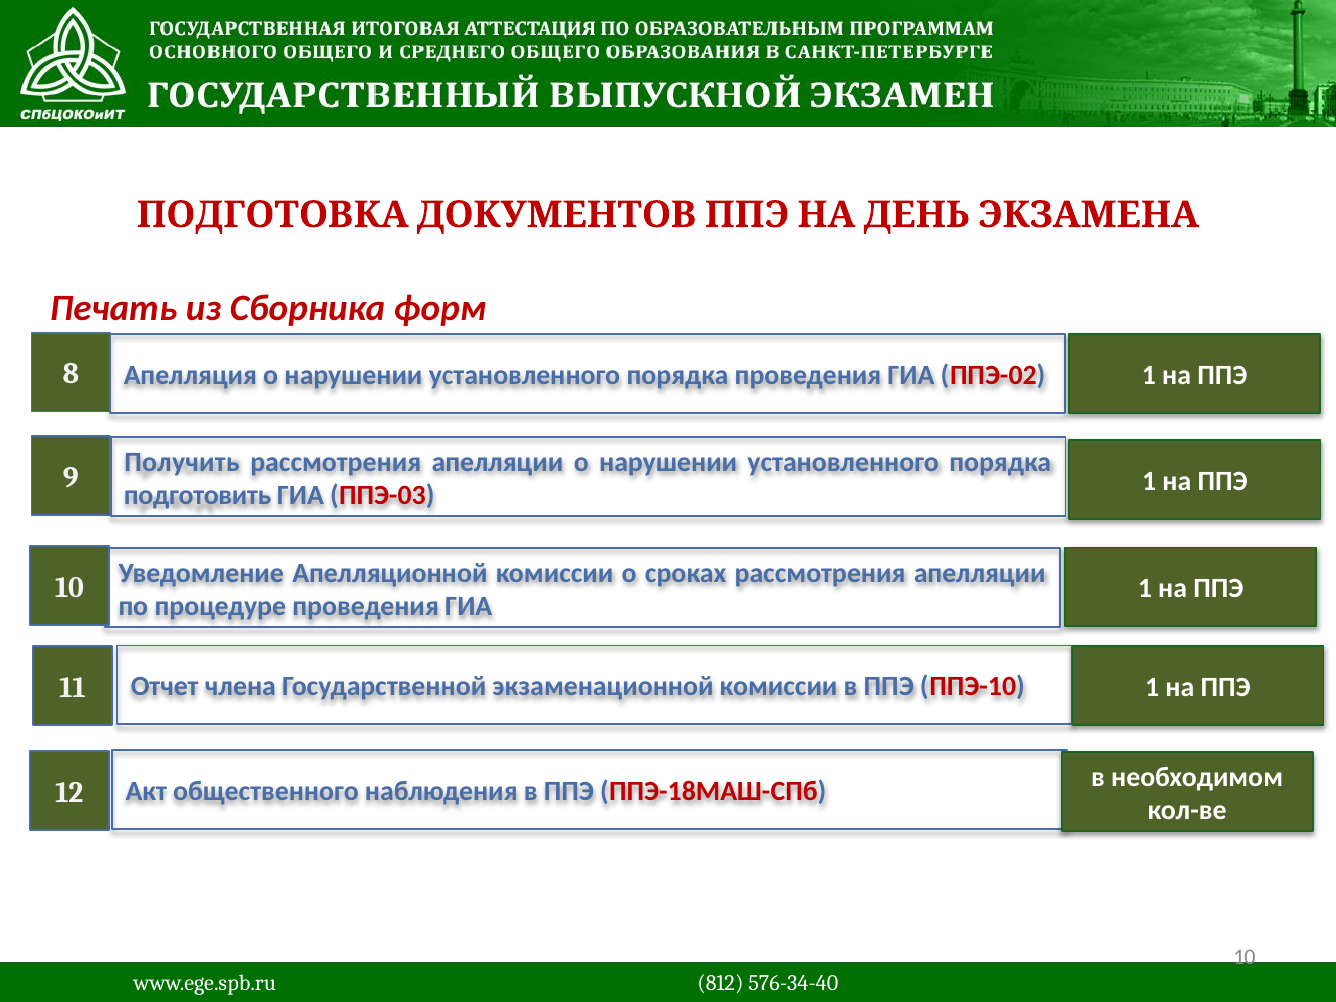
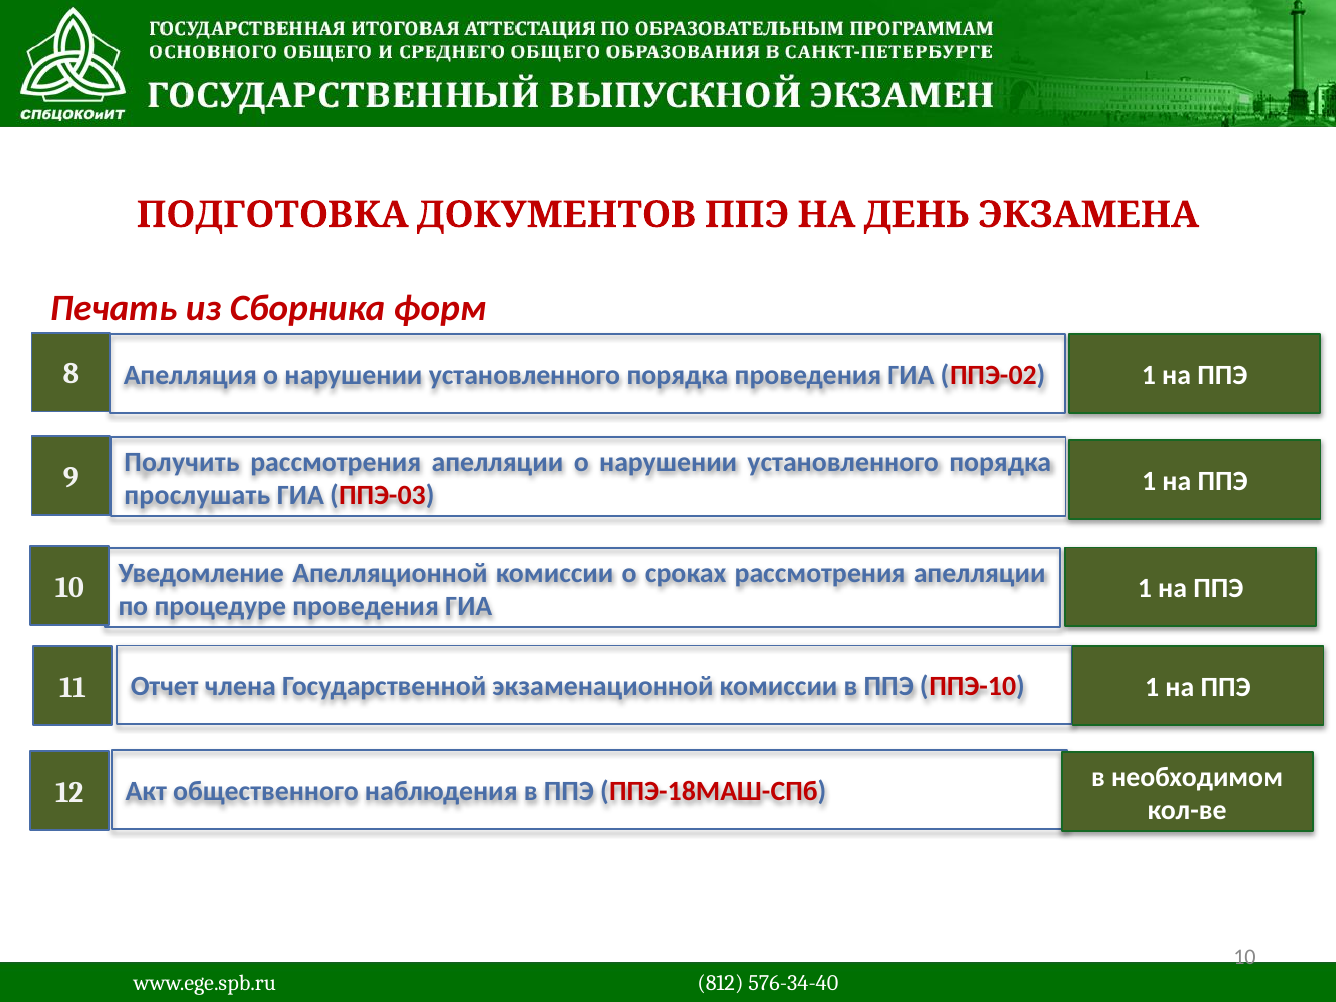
подготовить: подготовить -> прослушать (197, 495)
